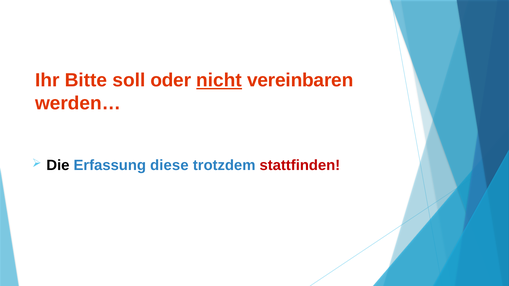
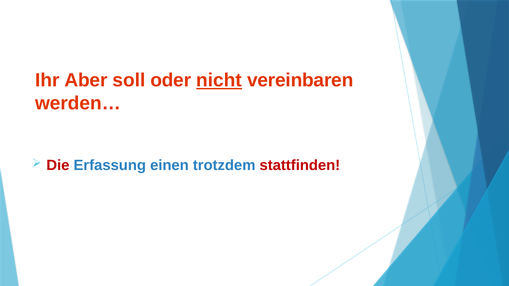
Bitte: Bitte -> Aber (86, 80)
Die colour: black -> red (58, 165)
diese: diese -> einen (169, 165)
